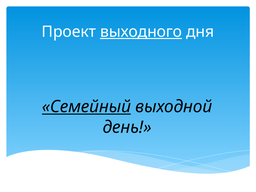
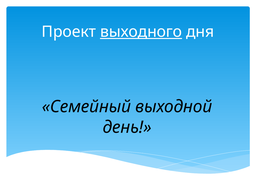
Семейный underline: present -> none (86, 107)
